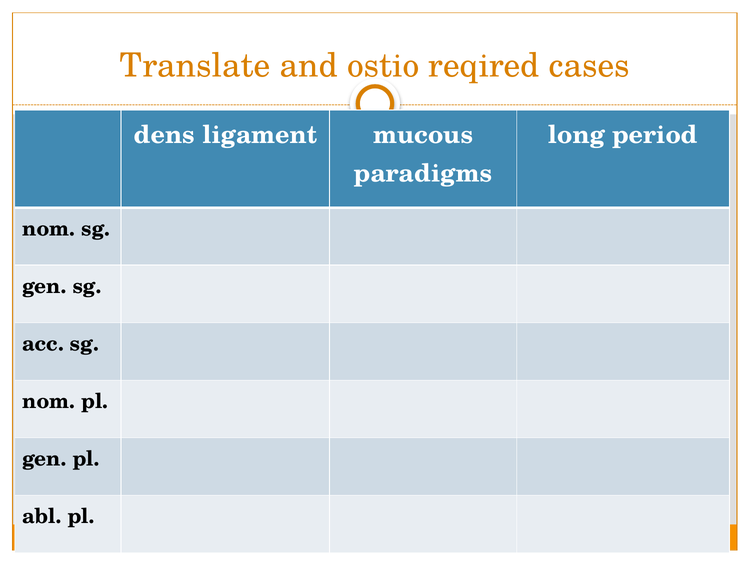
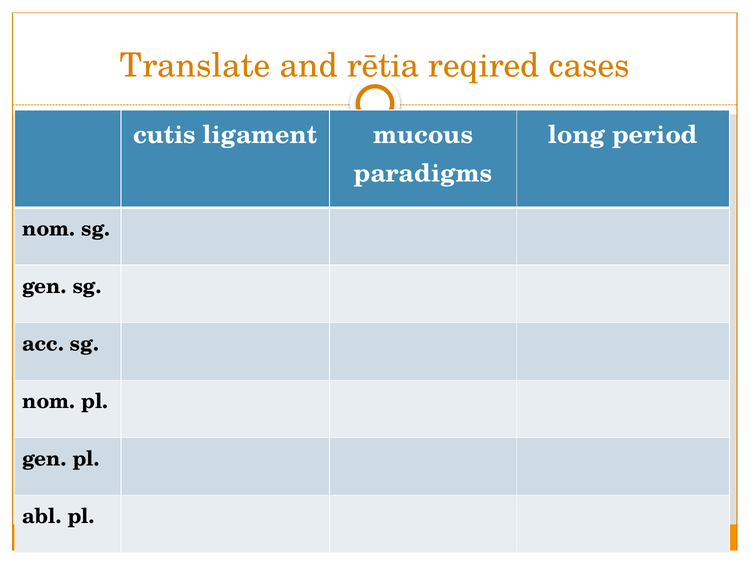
ostio: ostio -> rētia (383, 66)
dens: dens -> cutis (165, 135)
